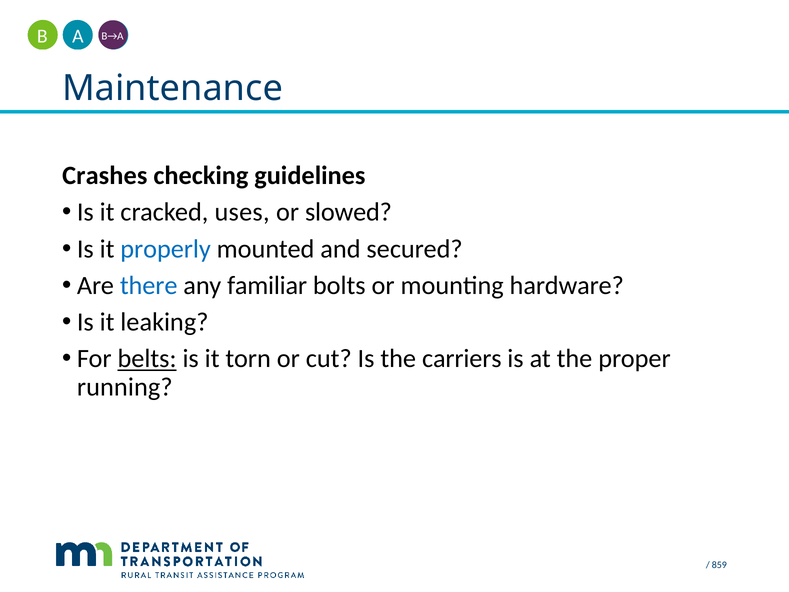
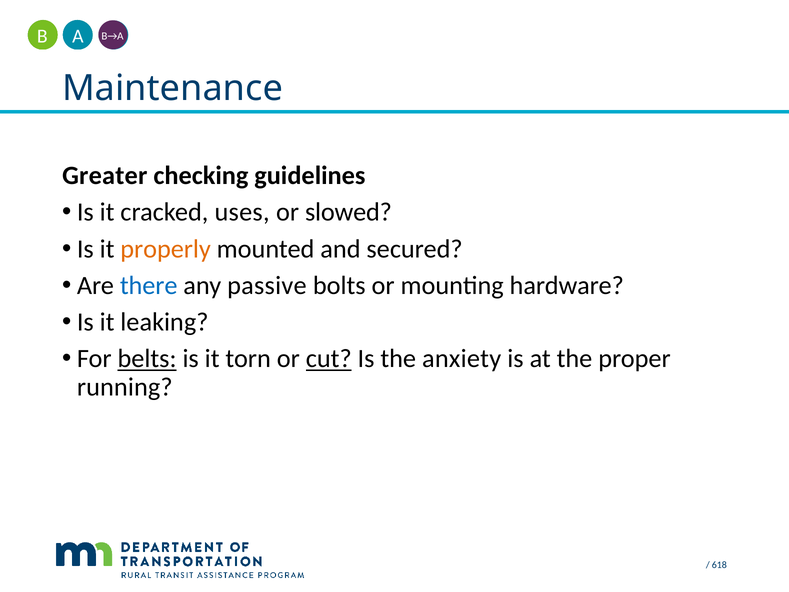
Crashes: Crashes -> Greater (105, 176)
properly colour: blue -> orange (166, 249)
familiar: familiar -> passive (267, 285)
cut underline: none -> present (329, 359)
carriers: carriers -> anxiety (462, 359)
859: 859 -> 618 (719, 565)
